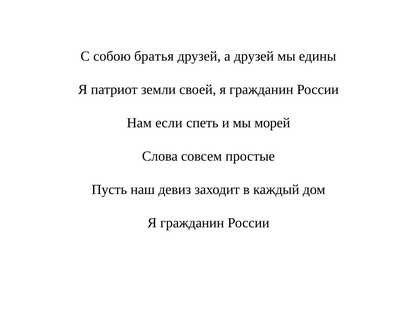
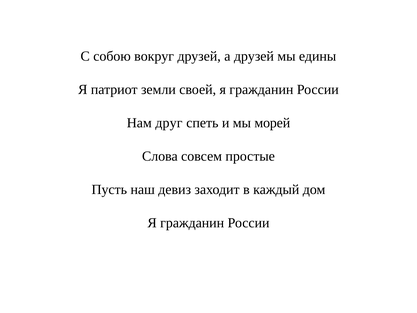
братья: братья -> вокруг (154, 56)
если: если -> друг (169, 123)
